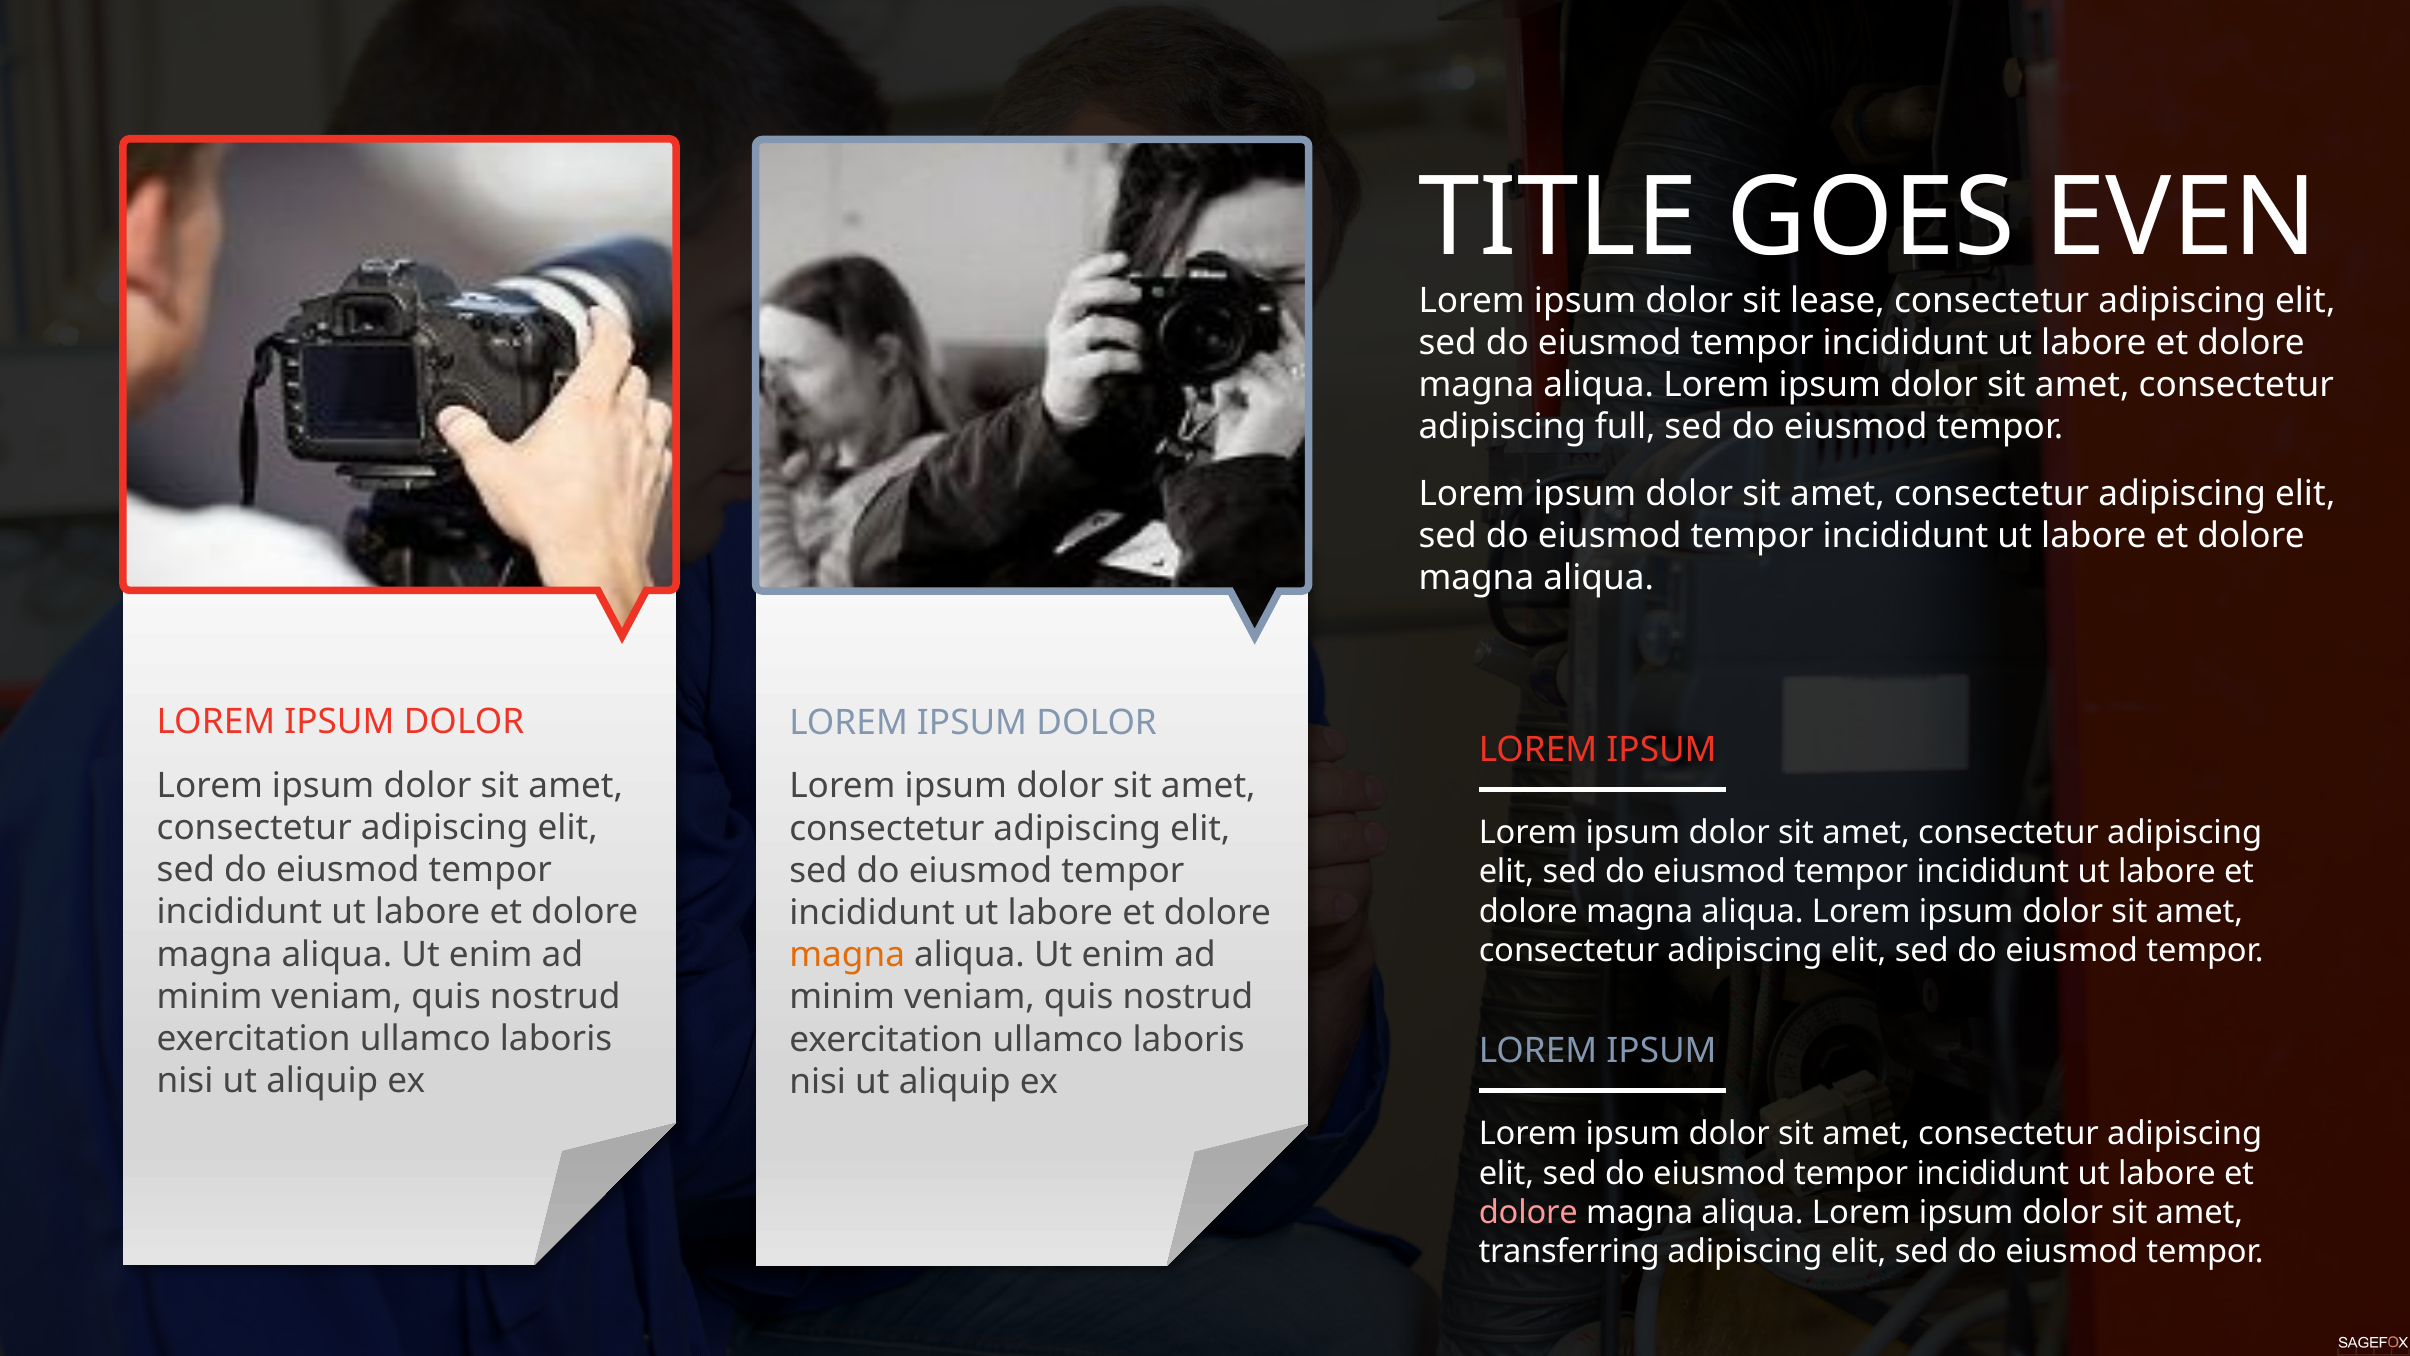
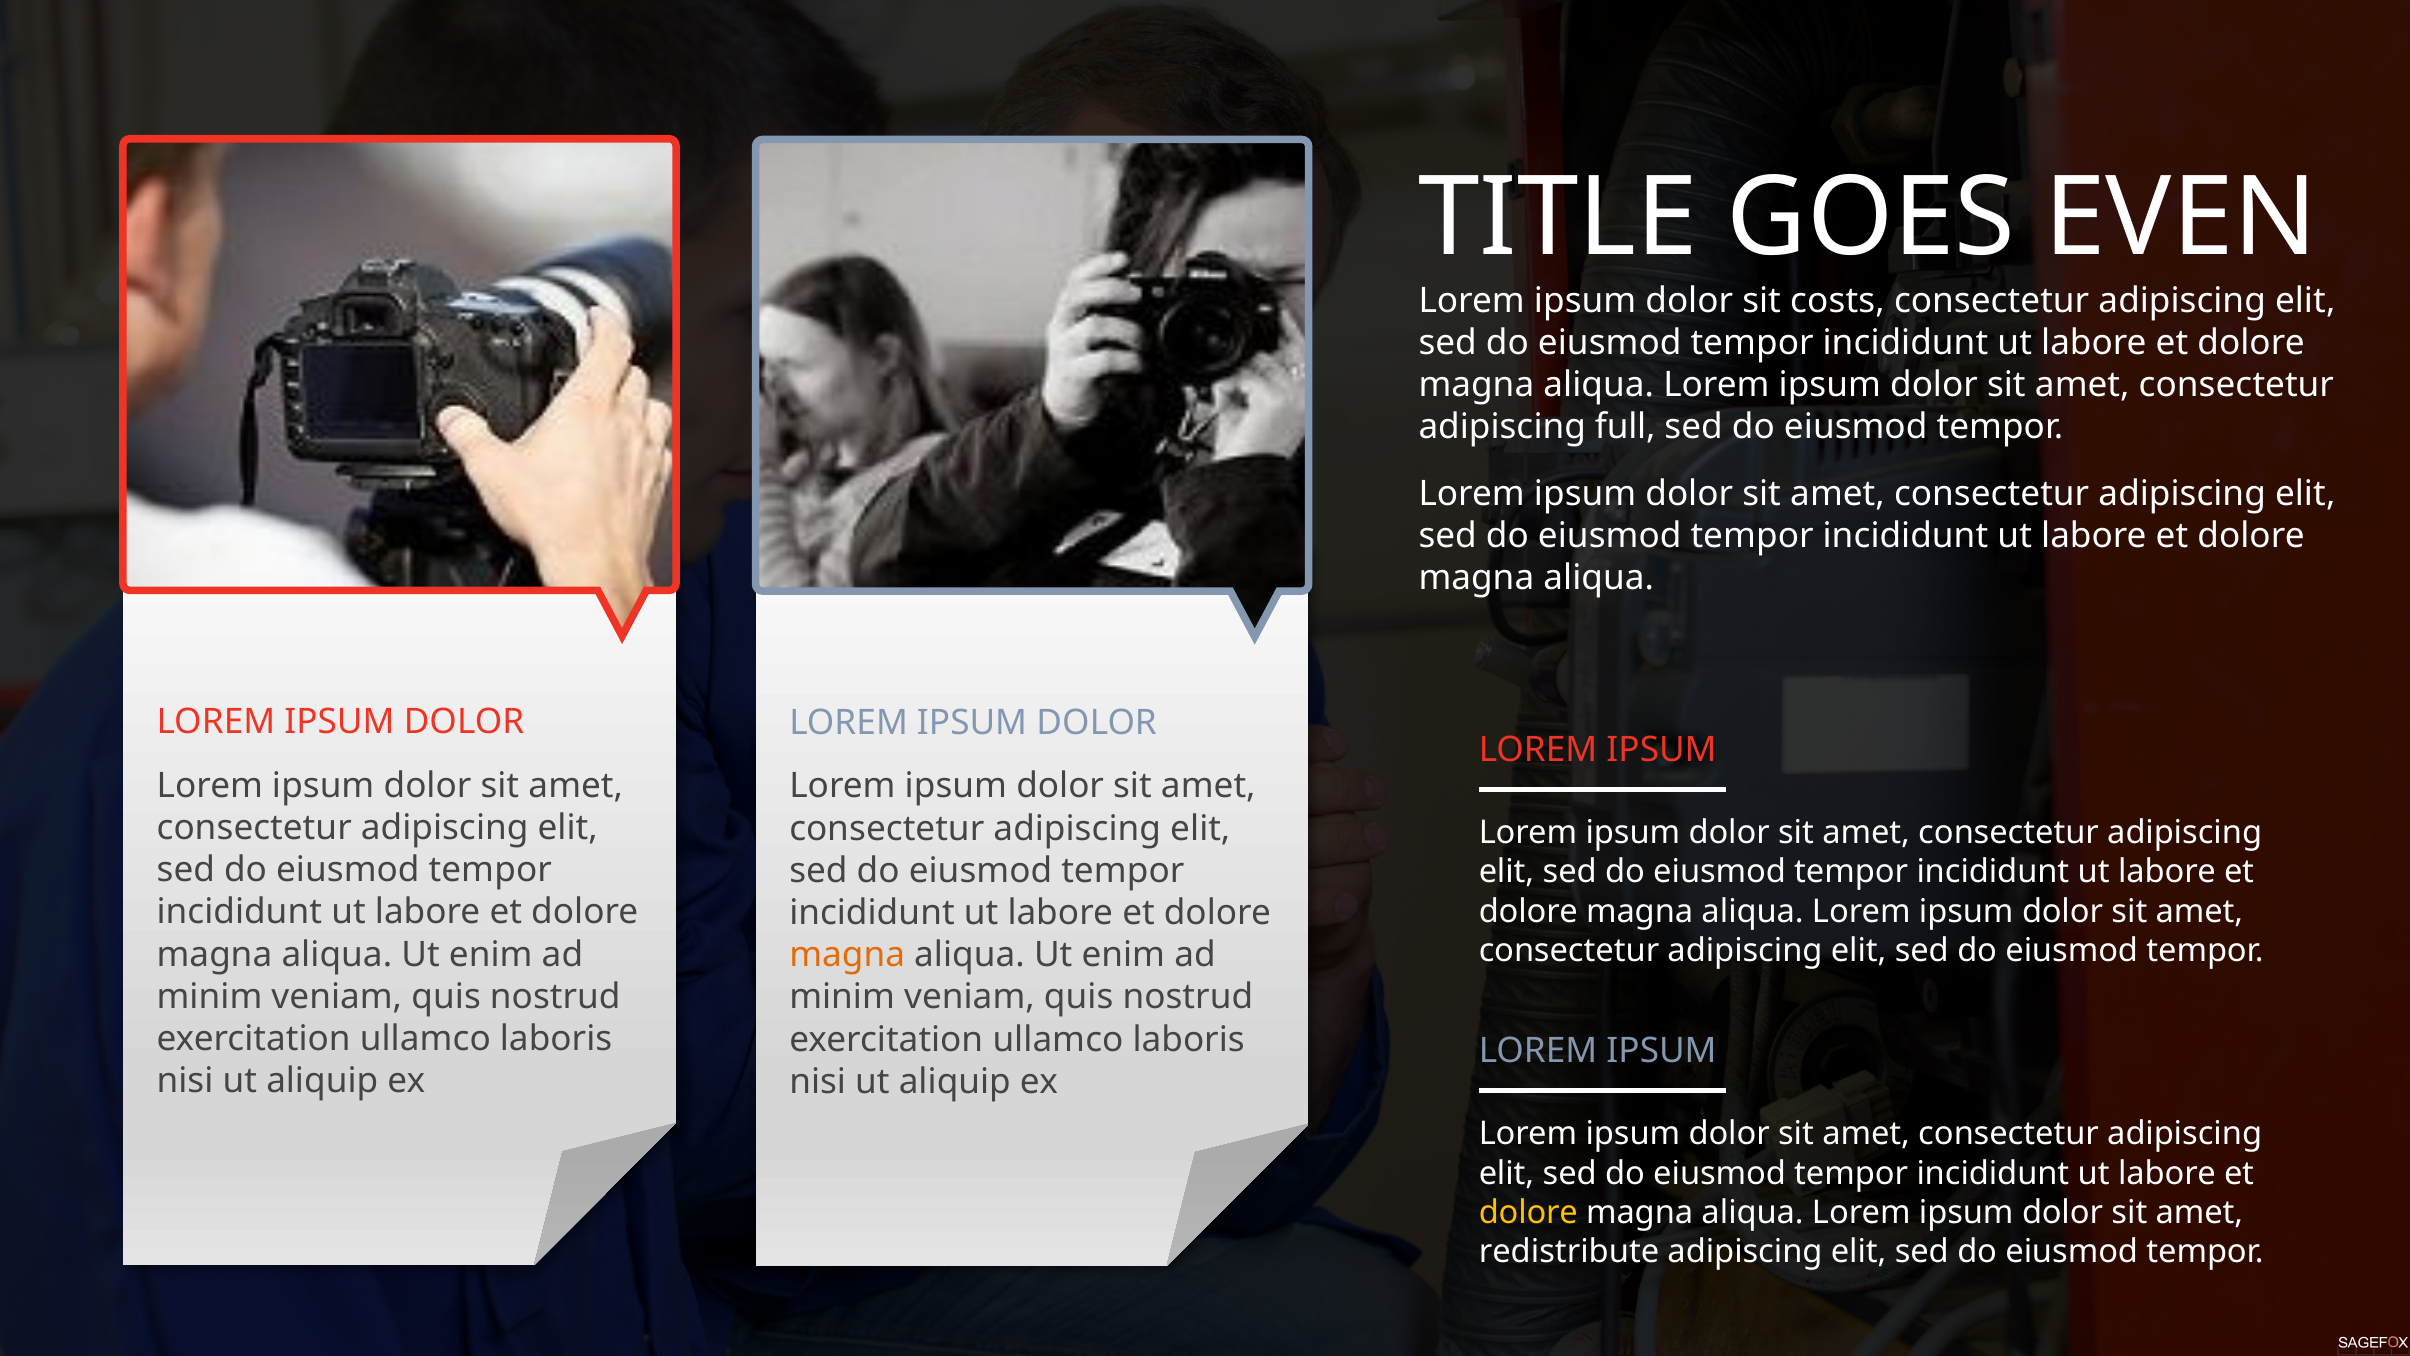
lease: lease -> costs (1837, 301)
dolore colour: pink -> yellow (1528, 1212)
transferring: transferring -> redistribute (1569, 1251)
